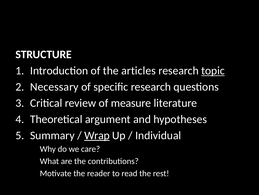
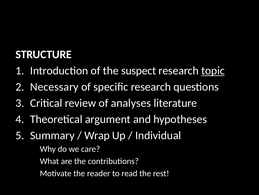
articles: articles -> suspect (139, 70)
measure: measure -> analyses (131, 103)
Wrap underline: present -> none (97, 135)
